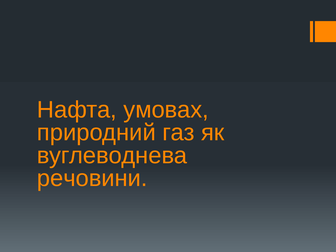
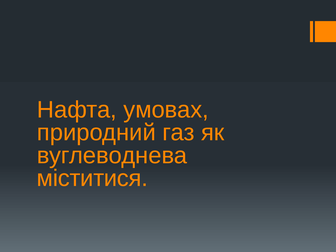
речовини: речовини -> міститися (92, 178)
